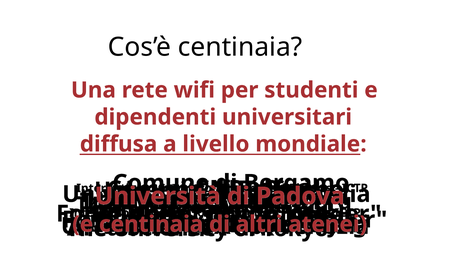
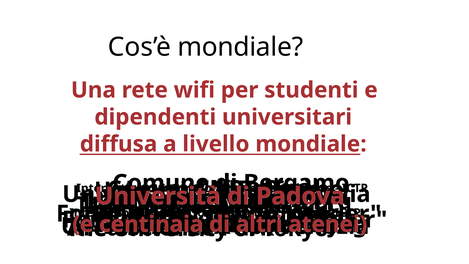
Cos’è centinaia: centinaia -> mondiale (240, 47)
